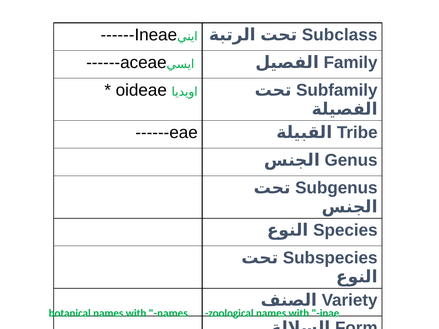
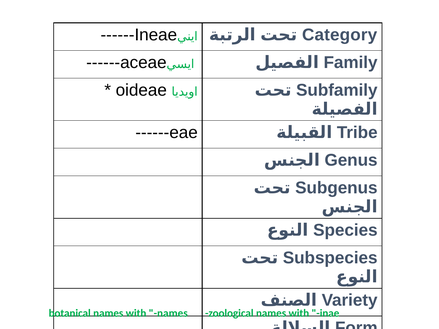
Subclass: Subclass -> Category (340, 35)
